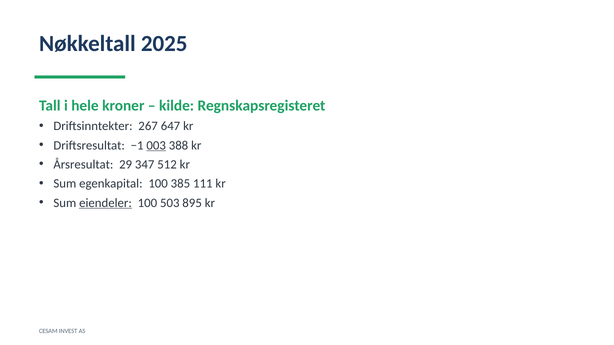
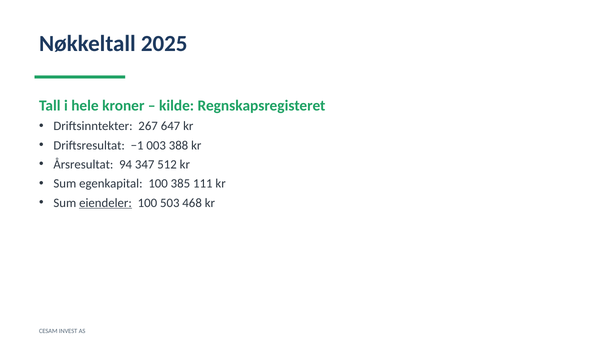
003 underline: present -> none (156, 145)
29: 29 -> 94 (126, 165)
895: 895 -> 468 (192, 203)
